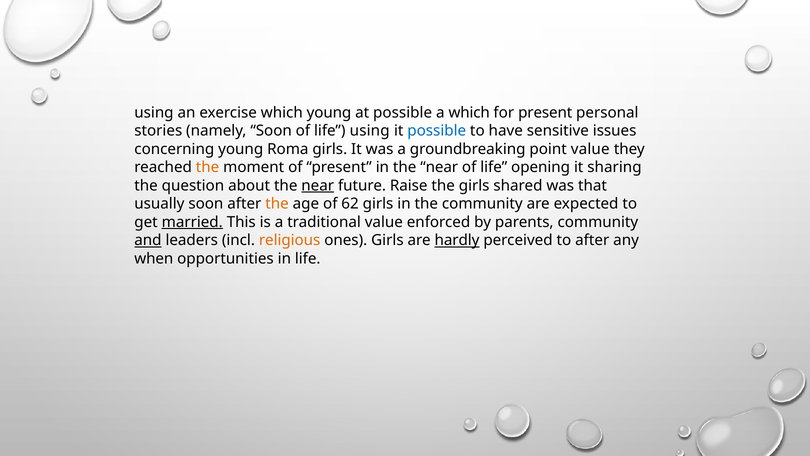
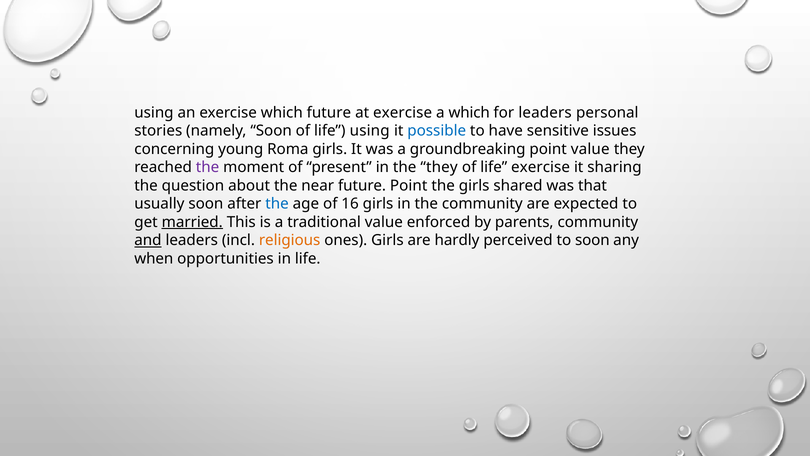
which young: young -> future (329, 113)
at possible: possible -> exercise (403, 113)
for present: present -> leaders (545, 113)
the colour: orange -> purple (208, 167)
in the near: near -> they (439, 167)
life opening: opening -> exercise (541, 167)
near underline: present -> none (318, 185)
future Raise: Raise -> Point (409, 185)
the colour: orange -> blue (277, 204)
62: 62 -> 16 (350, 204)
hardly underline: present -> none (457, 240)
to after: after -> soon (592, 240)
